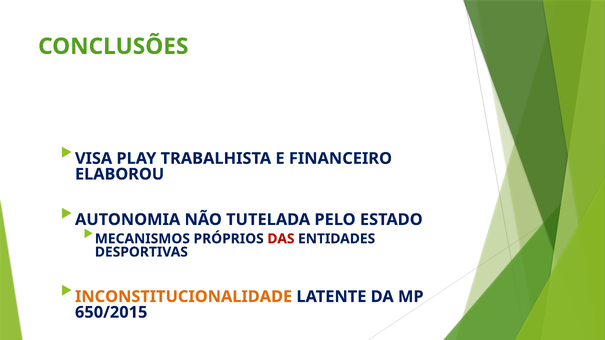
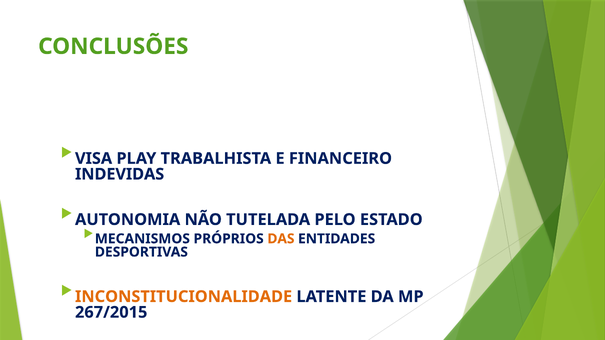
ELABOROU: ELABOROU -> INDEVIDAS (120, 174)
DAS colour: red -> orange (281, 239)
650/2015: 650/2015 -> 267/2015 (111, 313)
